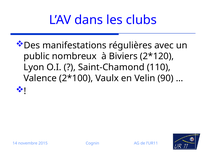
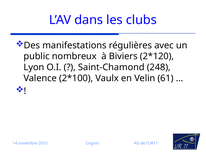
110: 110 -> 248 (159, 67)
90: 90 -> 61 (166, 78)
